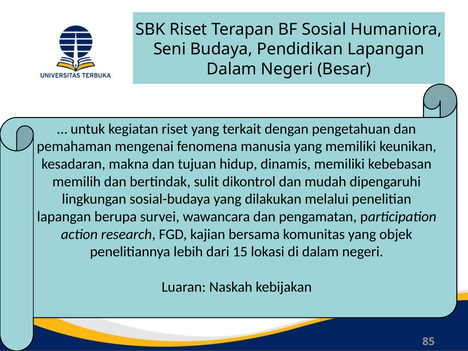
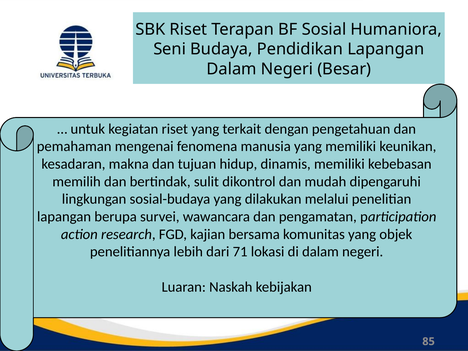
15: 15 -> 71 (240, 252)
